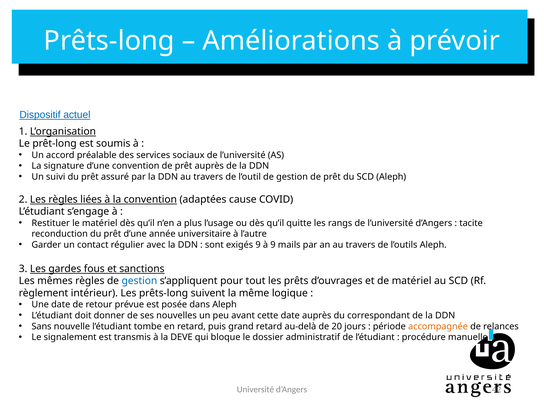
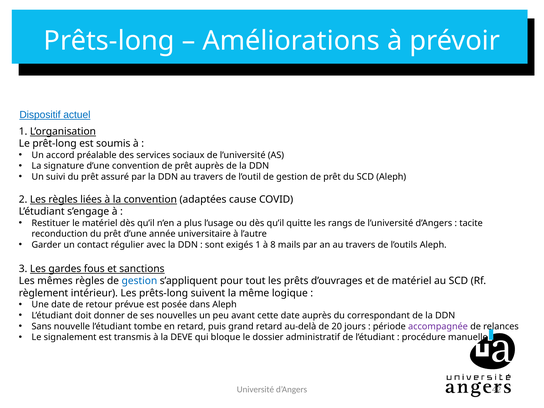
exigés 9: 9 -> 1 (258, 245)
à 9: 9 -> 8 (273, 245)
accompagnée colour: orange -> purple (438, 326)
